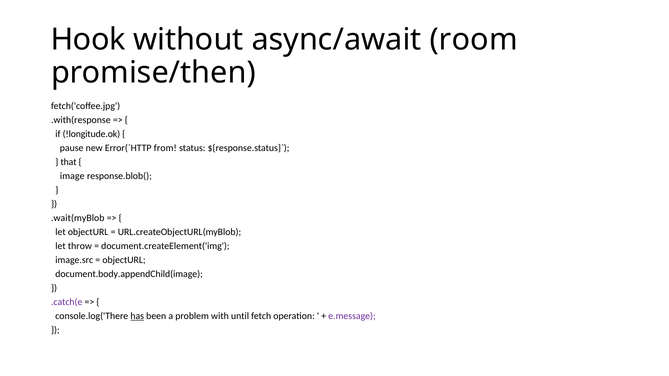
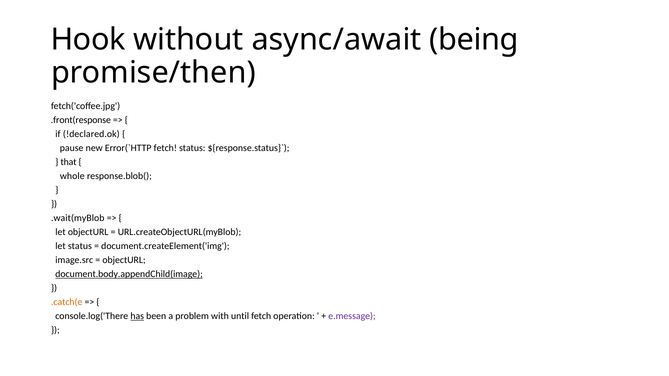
room: room -> being (474, 40)
.with(response: .with(response -> .front(response (81, 120)
!longitude.ok: !longitude.ok -> !declared.ok (91, 134)
from: from -> fetch (165, 148)
image: image -> whole (72, 176)
let throw: throw -> status (80, 246)
document.body.appendChild(image underline: none -> present (129, 274)
.catch(e colour: purple -> orange (67, 302)
